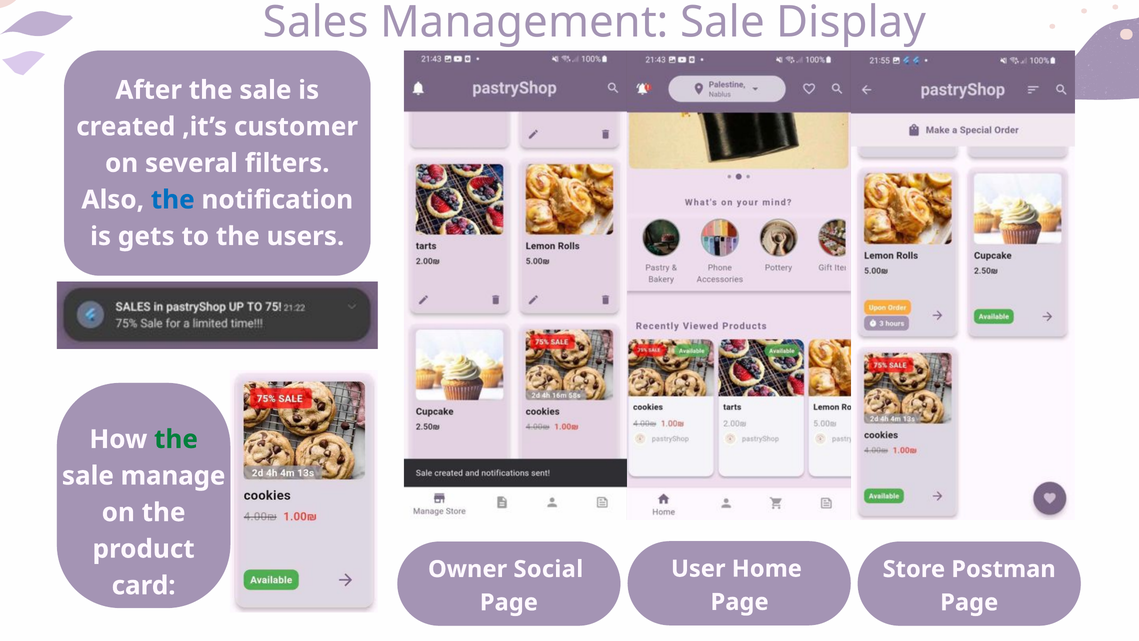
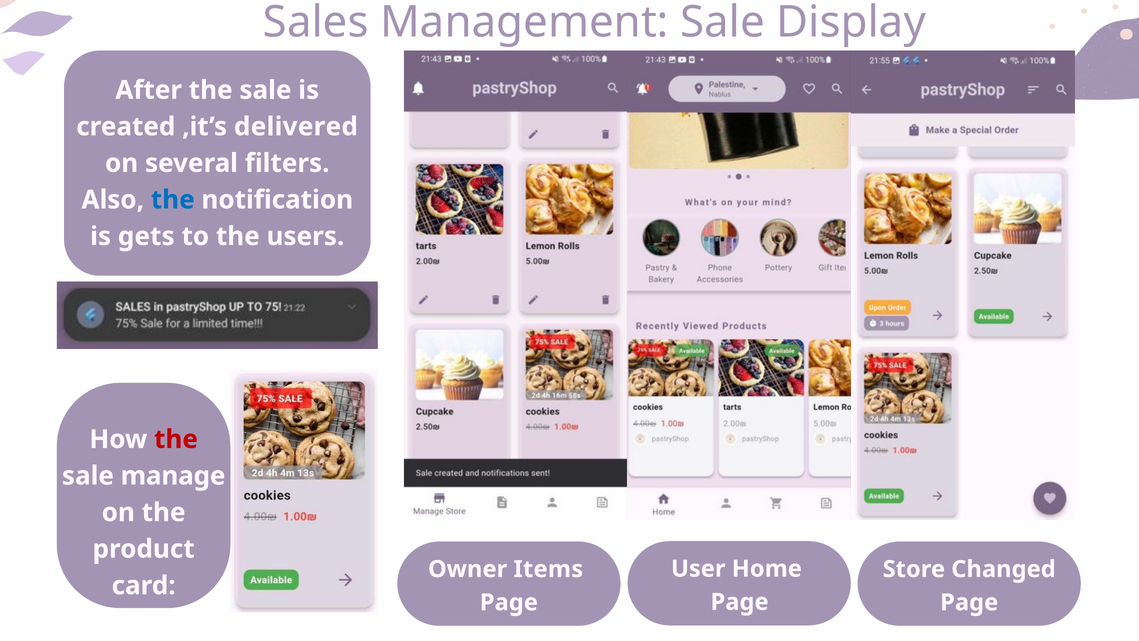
customer: customer -> delivered (296, 127)
the colour: green -> red (176, 439)
Social: Social -> Items (548, 569)
Postman: Postman -> Changed (1003, 569)
